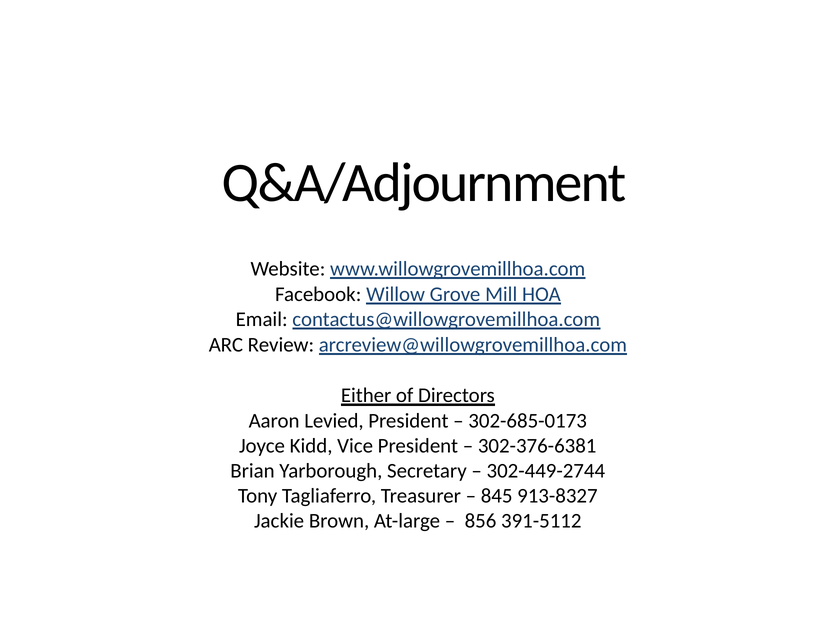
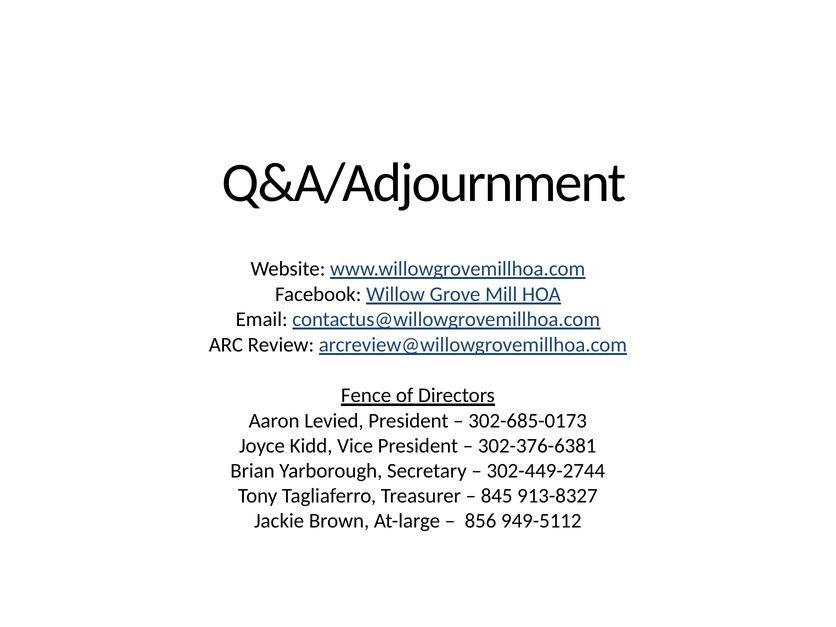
Either: Either -> Fence (366, 396)
391-5112: 391-5112 -> 949-5112 (541, 521)
